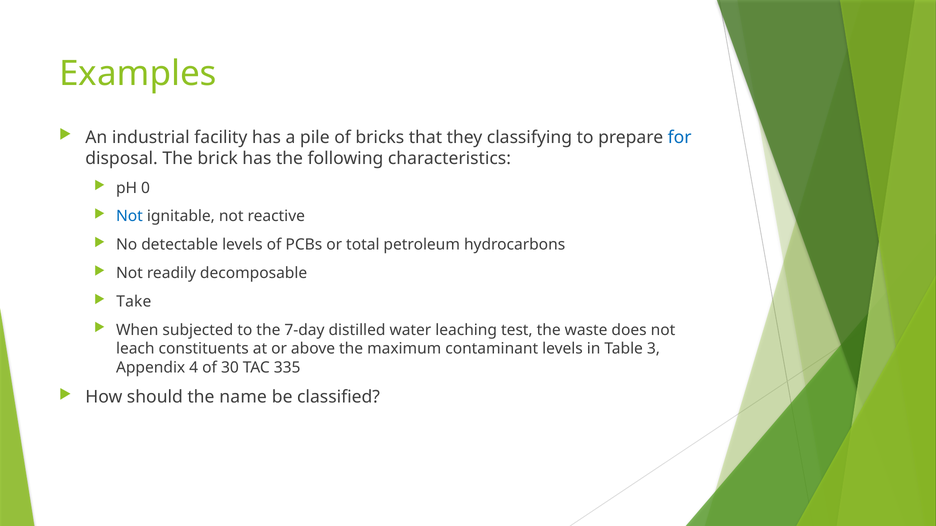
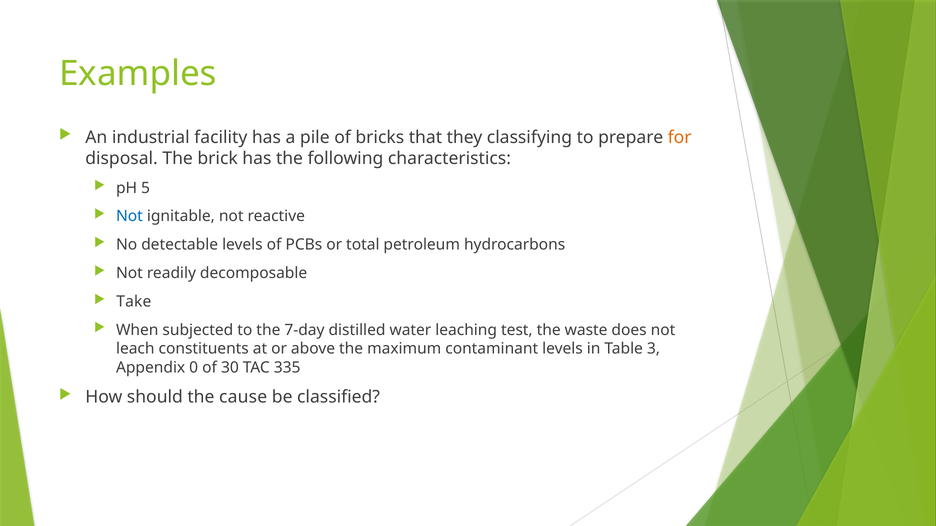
for colour: blue -> orange (680, 137)
0: 0 -> 5 (146, 188)
4: 4 -> 0 (194, 368)
name: name -> cause (243, 398)
